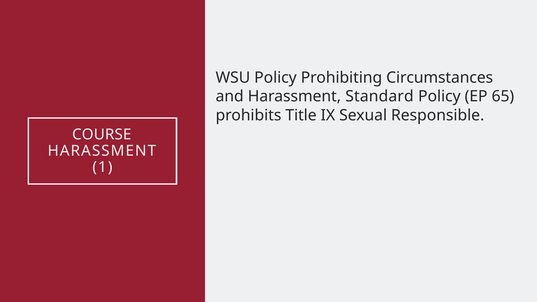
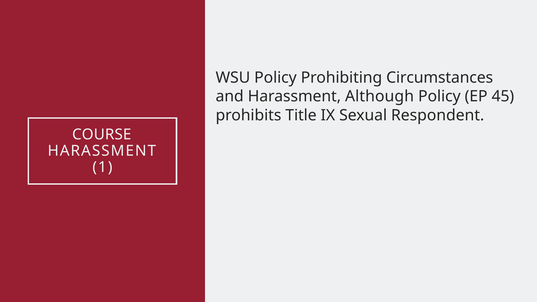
Standard: Standard -> Although (379, 96)
65: 65 -> 45 (503, 96)
Responsible: Responsible -> Respondent (438, 115)
